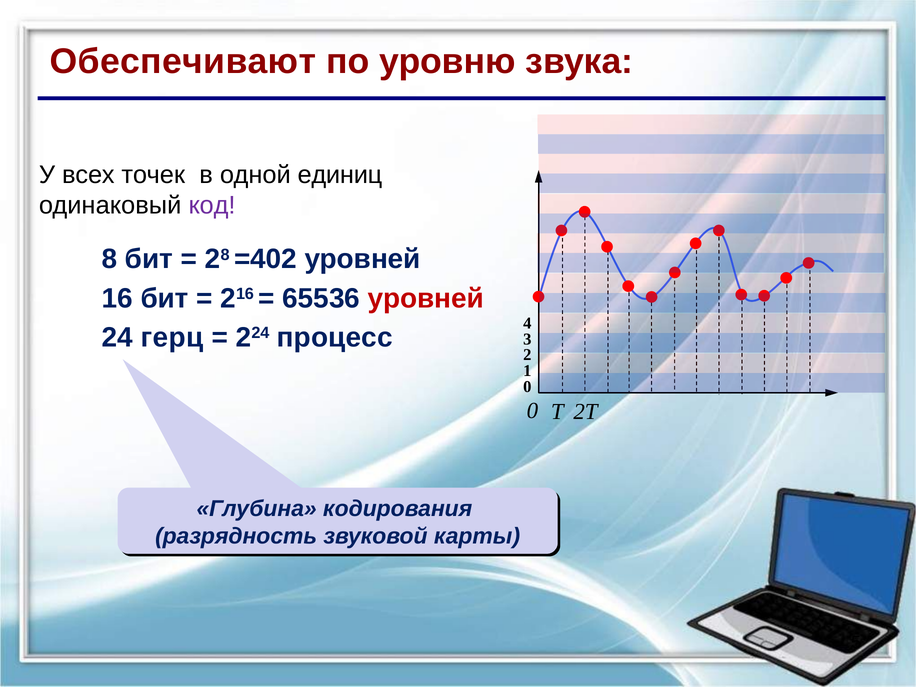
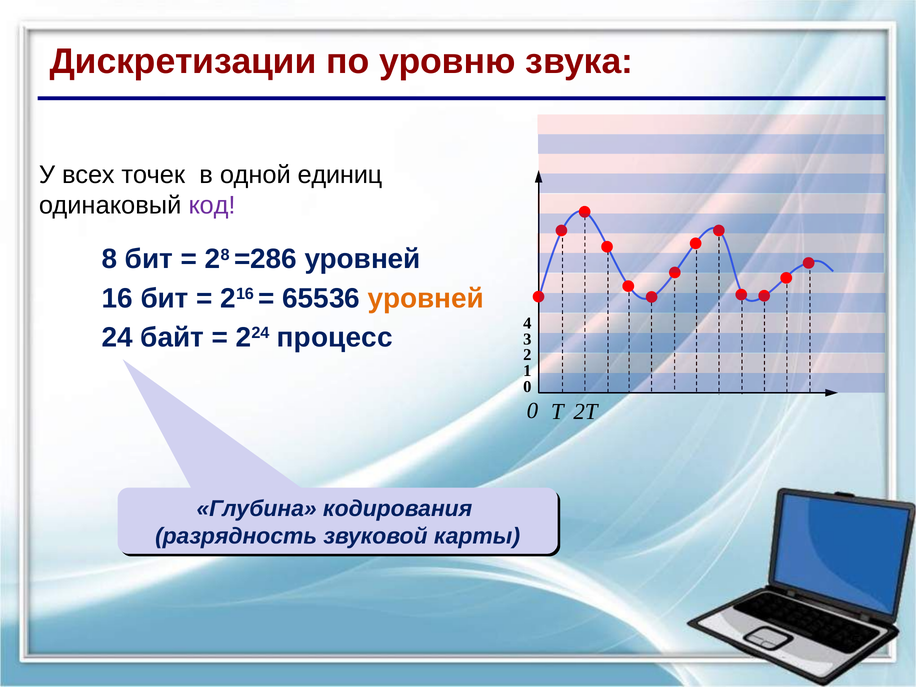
Обеспечивают: Обеспечивают -> Дискретизации (183, 62)
=402: =402 -> =286 (265, 259)
уровней colour: red -> orange (426, 298)
герц: герц -> байт (172, 338)
